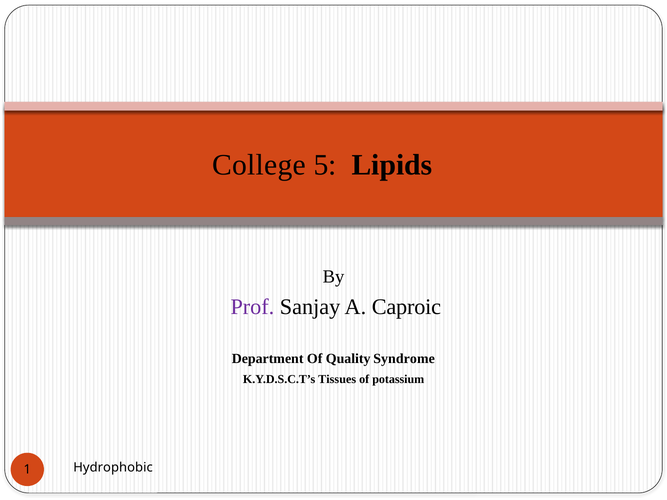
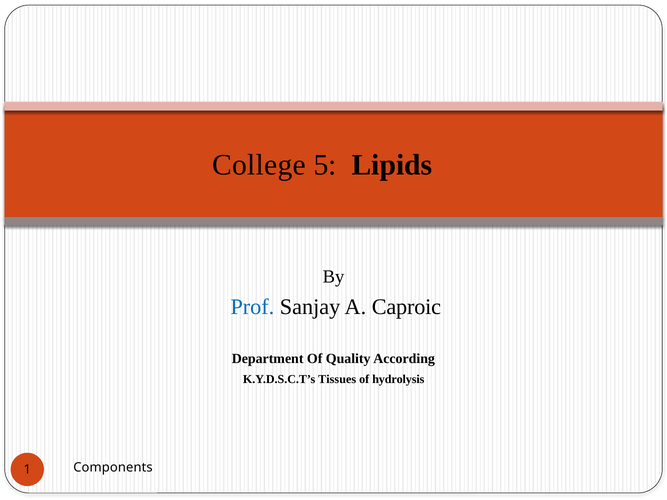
Prof colour: purple -> blue (252, 307)
Syndrome: Syndrome -> According (404, 359)
potassium: potassium -> hydrolysis (398, 380)
Hydrophobic: Hydrophobic -> Components (113, 468)
